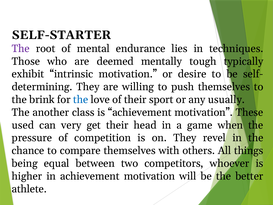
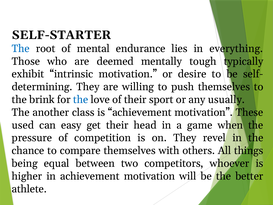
The colour: purple -> blue (21, 48)
techniques: techniques -> everything (236, 48)
very: very -> easy (71, 125)
